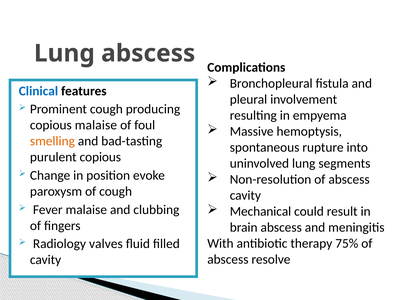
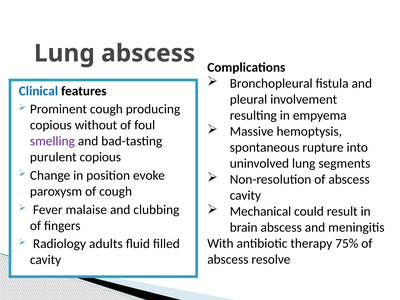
copious malaise: malaise -> without (96, 125)
smelling colour: orange -> purple (52, 141)
valves: valves -> adults (106, 244)
